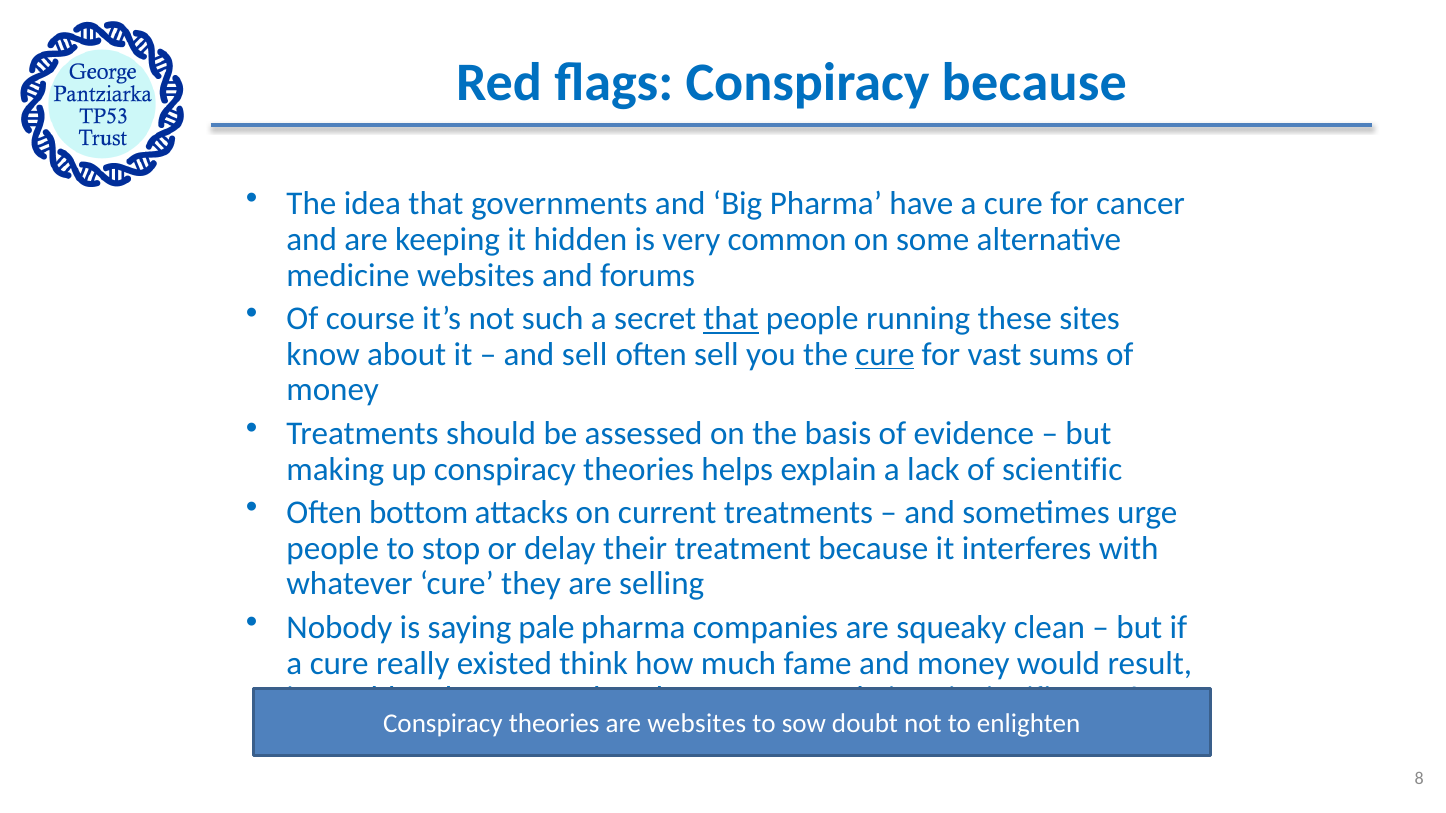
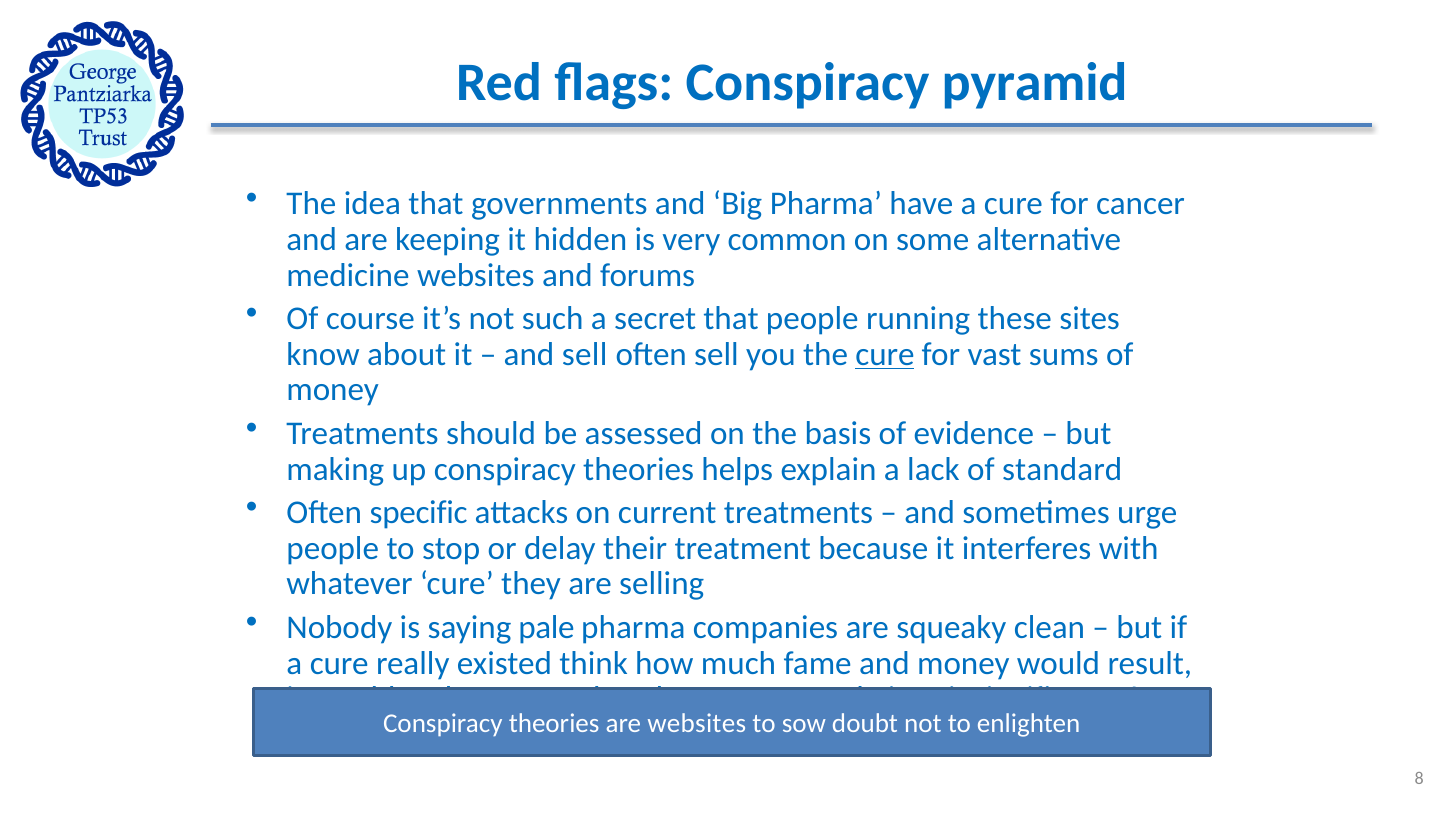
Conspiracy because: because -> pyramid (1035, 82)
that underline: present -> none (731, 319)
scientific: scientific -> standard (1062, 469)
bottom: bottom -> specific (419, 513)
